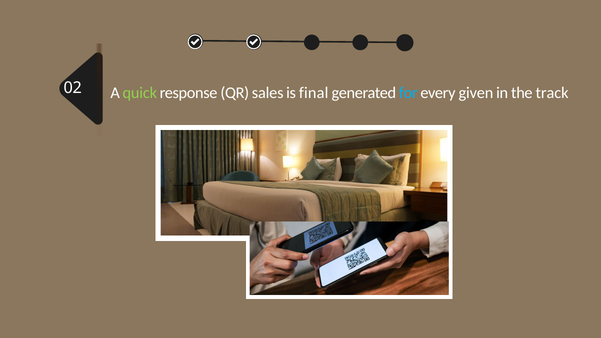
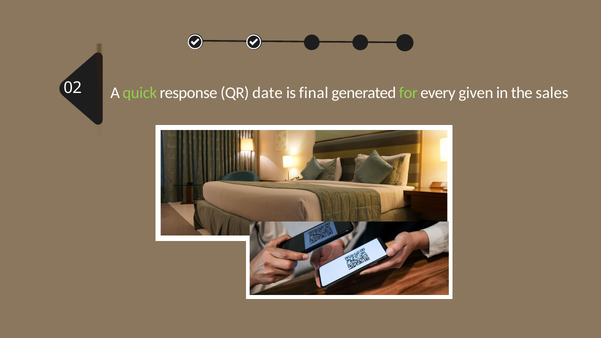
sales: sales -> date (268, 93)
for colour: light blue -> light green (408, 93)
track: track -> sales (552, 93)
